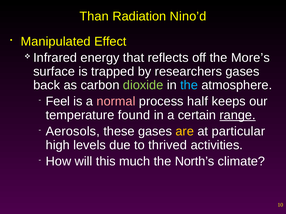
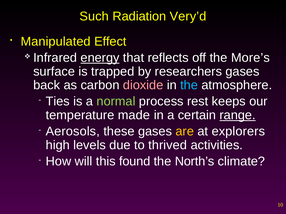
Than: Than -> Such (94, 16)
Nino’d: Nino’d -> Very’d (188, 16)
energy underline: none -> present (100, 58)
dioxide colour: light green -> pink (143, 85)
Feel: Feel -> Ties (58, 102)
normal colour: pink -> light green (116, 102)
half: half -> rest (198, 102)
found: found -> made (134, 115)
particular: particular -> explorers (238, 132)
much: much -> found (135, 162)
